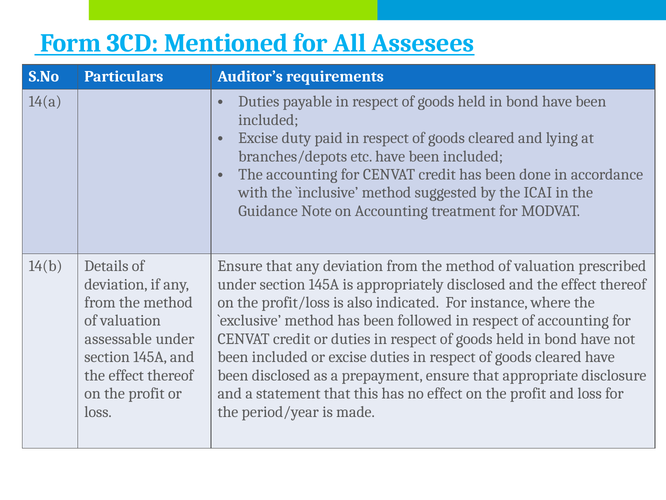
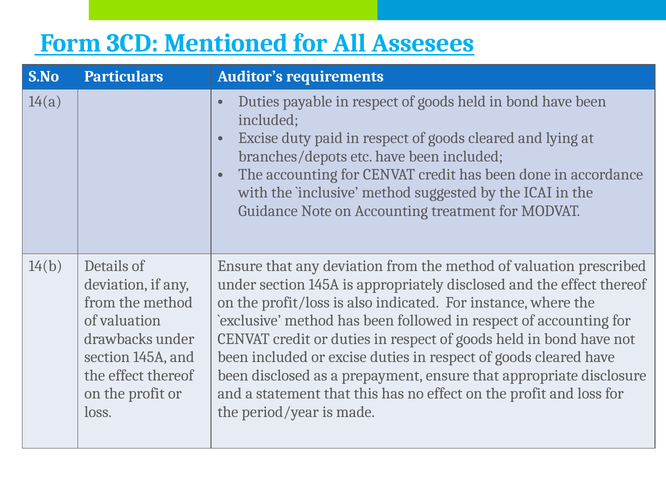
assessable: assessable -> drawbacks (118, 339)
